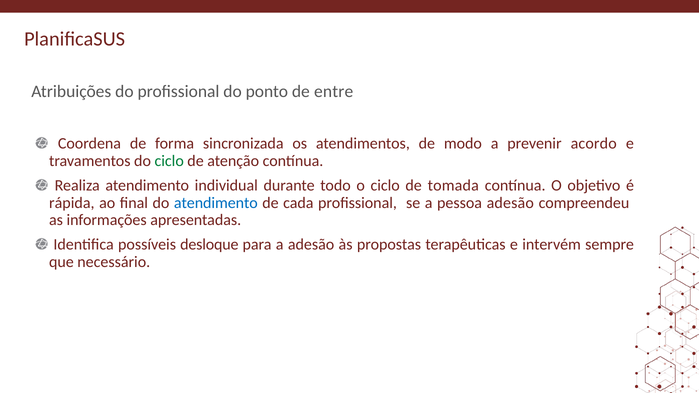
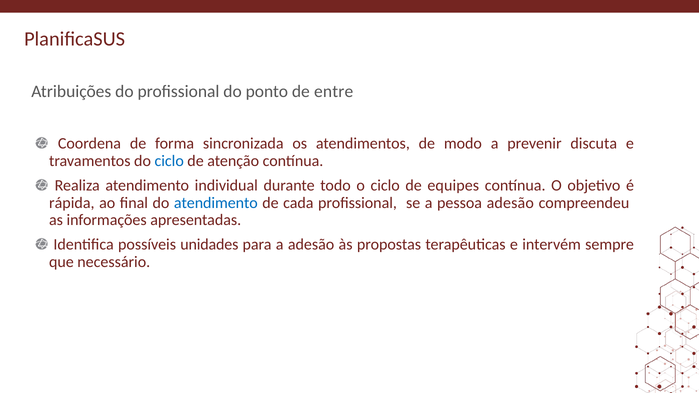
acordo: acordo -> discuta (594, 144)
ciclo colour: green -> blue (169, 161)
tomada: tomada -> equipes (453, 186)
desloque: desloque -> unidades (209, 245)
